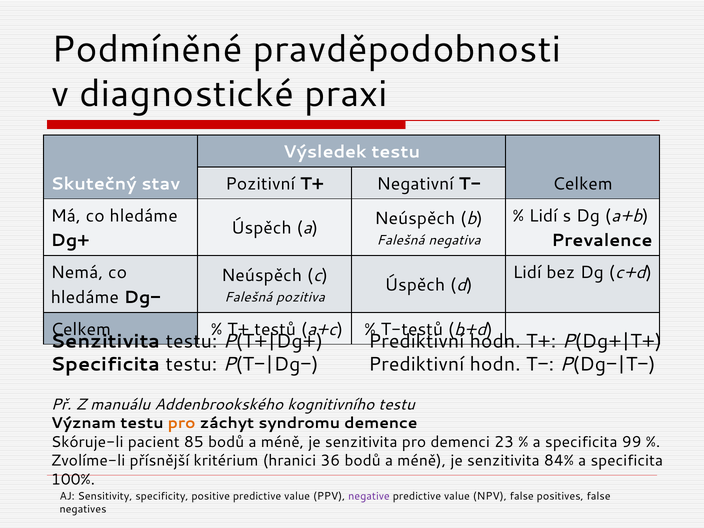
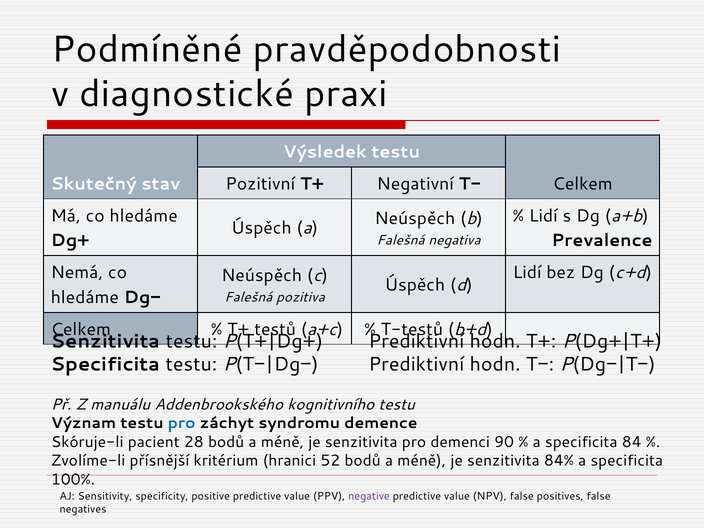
pro colour: orange -> blue (182, 423)
85: 85 -> 28 (194, 442)
23: 23 -> 90 (504, 442)
99: 99 -> 84 (632, 442)
36: 36 -> 52 (330, 461)
